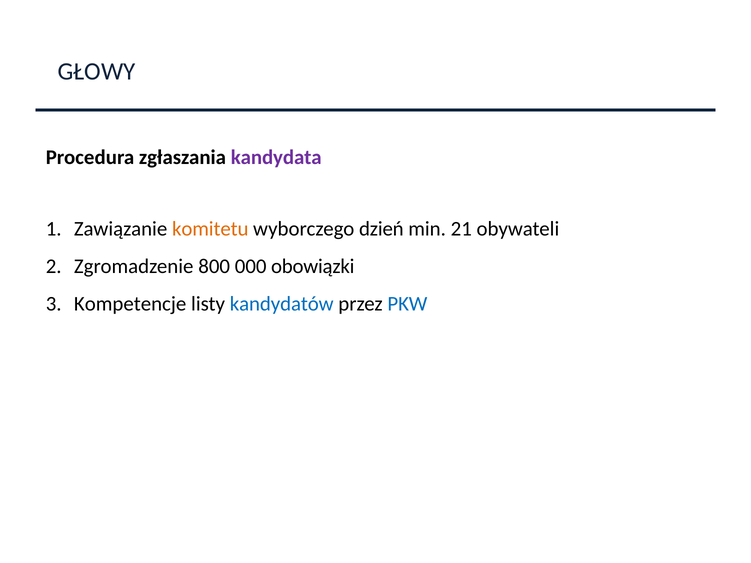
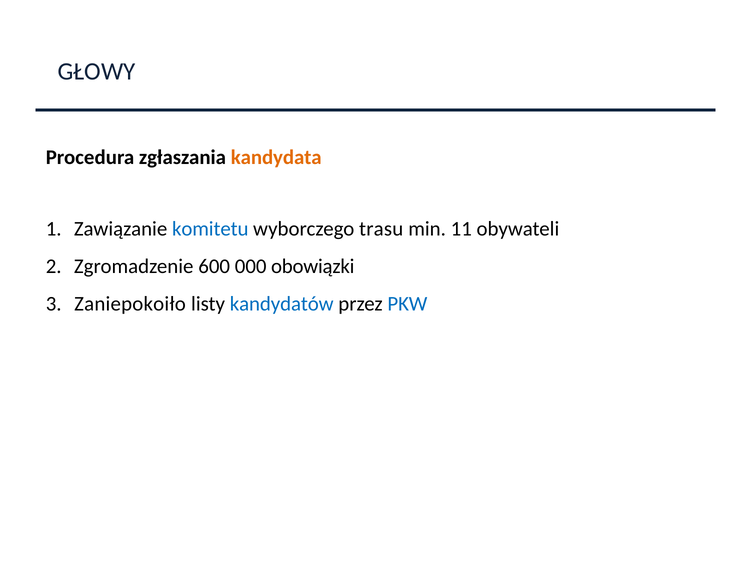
kandydata colour: purple -> orange (276, 157)
komitetu colour: orange -> blue (210, 229)
dzień: dzień -> trasu (381, 229)
21: 21 -> 11 (461, 229)
800: 800 -> 600 (214, 267)
Kompetencje: Kompetencje -> Zaniepokoiło (130, 304)
